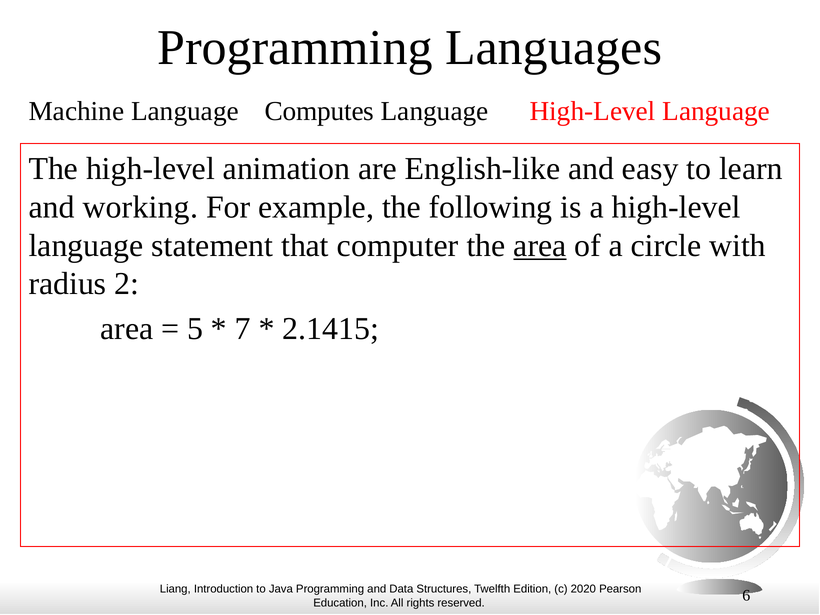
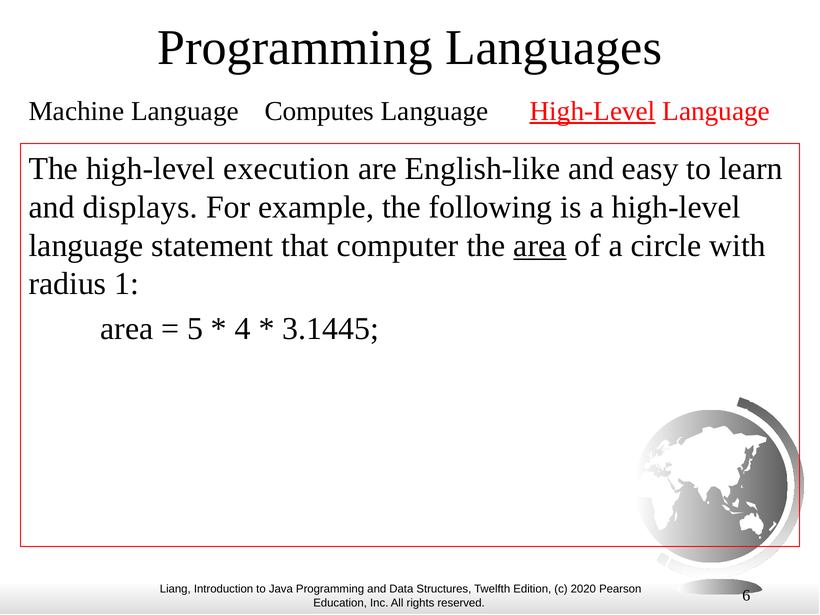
High-Level underline: none -> present (593, 111)
animation: animation -> execution (286, 169)
working: working -> displays (140, 207)
2: 2 -> 1 (127, 284)
7: 7 -> 4 (243, 329)
2.1415: 2.1415 -> 3.1445 (331, 329)
